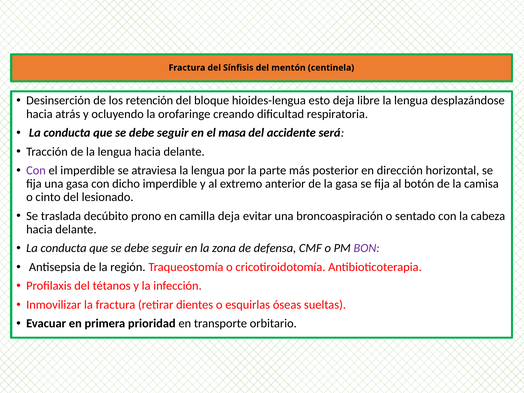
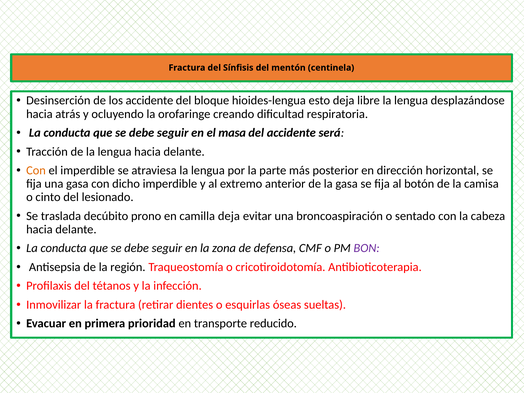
los retención: retención -> accidente (149, 101)
Con colour: purple -> orange (36, 170)
orbitario: orbitario -> reducido (273, 324)
